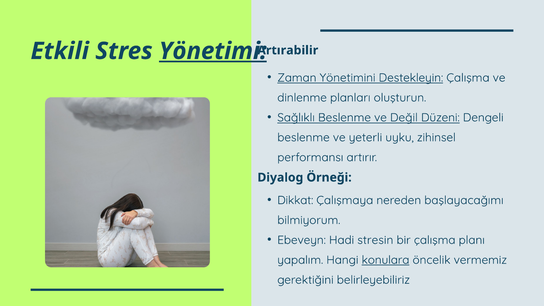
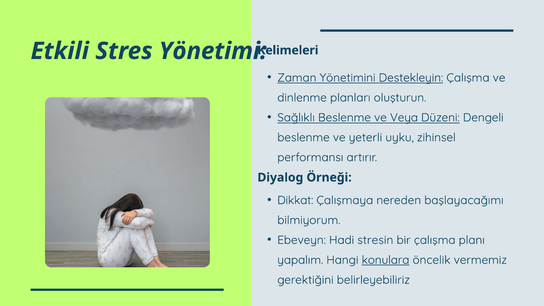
Yönetimi underline: present -> none (213, 51)
Artırabilir: Artırabilir -> Kelimeleri (288, 50)
Değil: Değil -> Veya (404, 118)
